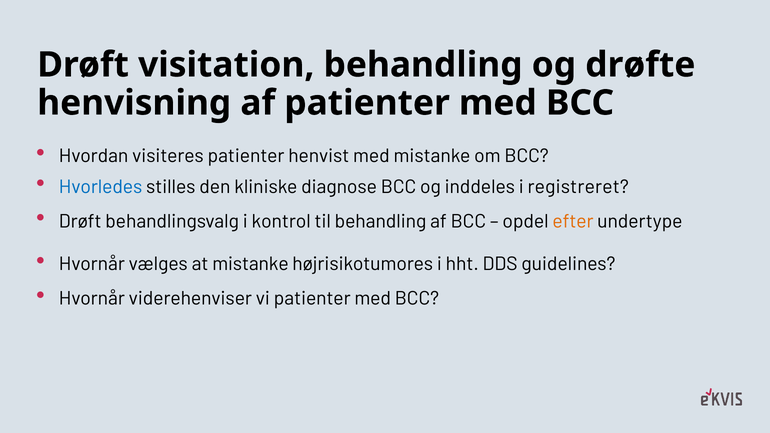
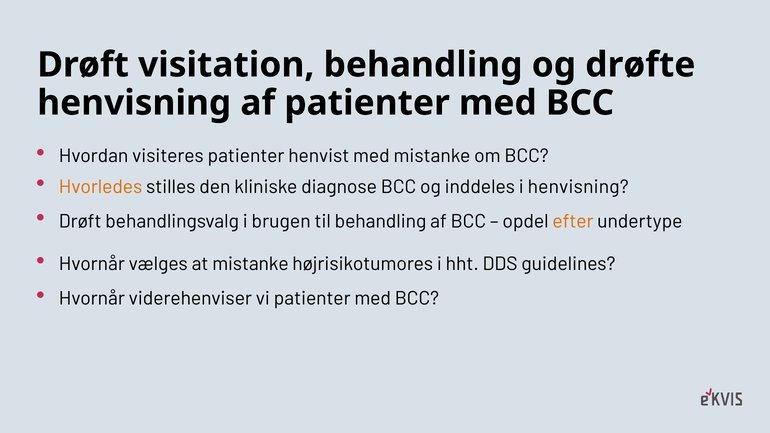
Hvorledes colour: blue -> orange (101, 187)
i registreret: registreret -> henvisning (578, 187)
kontrol: kontrol -> brugen (281, 221)
